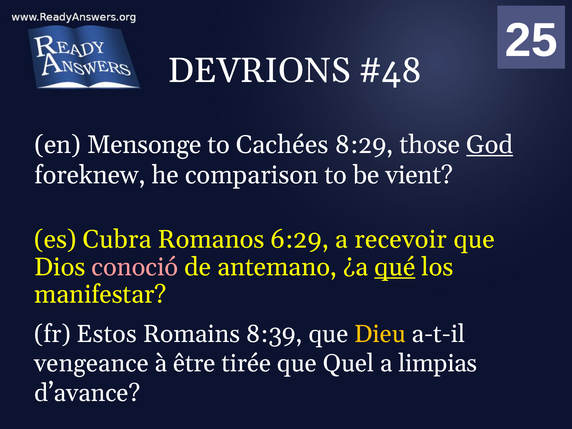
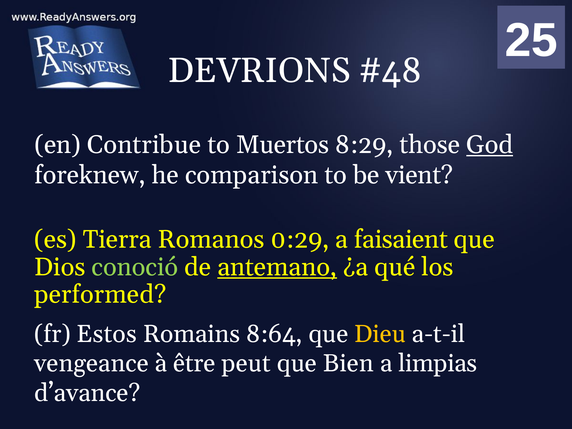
Mensonge: Mensonge -> Contribue (144, 145)
Cachées: Cachées -> Muertos (283, 145)
Cubra: Cubra -> Tierra (117, 240)
6:29: 6:29 -> 0:29 (300, 240)
recevoir: recevoir -> faisaient (401, 240)
conoció colour: pink -> light green (135, 267)
antemano underline: none -> present (277, 267)
qué underline: present -> none (395, 267)
manifestar: manifestar -> performed (100, 294)
8:39: 8:39 -> 8:64 (274, 334)
tirée: tirée -> peut (246, 363)
Quel: Quel -> Bien (348, 363)
